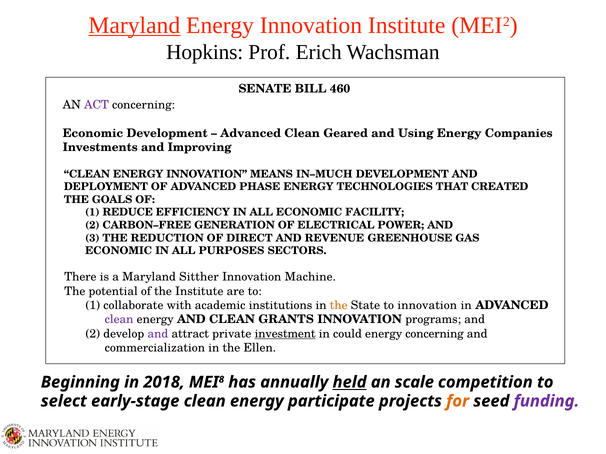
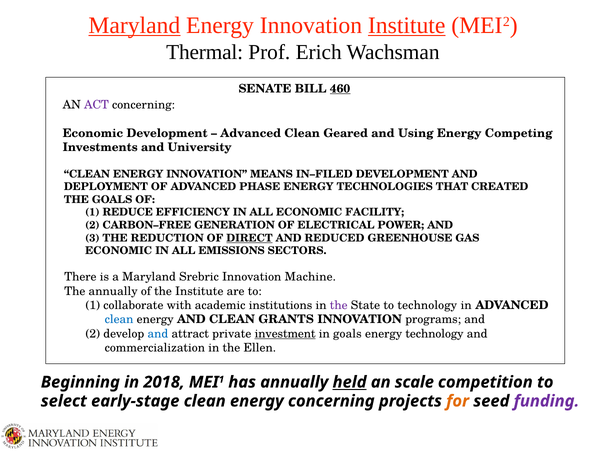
Institute underline: none -> present (407, 25)
Hopkins: Hopkins -> Thermal (205, 52)
460 underline: none -> present (340, 89)
Companies: Companies -> Competing (519, 133)
Improving: Improving -> University (200, 148)
IN–MUCH: IN–MUCH -> IN–FILED (324, 174)
DIRECT underline: none -> present (250, 238)
REVENUE: REVENUE -> REDUCED (335, 238)
PURPOSES: PURPOSES -> EMISSIONS (232, 251)
Sitther: Sitther -> Srebric (199, 277)
The potential: potential -> annually (113, 292)
the colour: orange -> purple (339, 306)
to innovation: innovation -> technology (427, 306)
clean colour: purple -> blue (119, 320)
and colour: purple -> blue (158, 334)
in could: could -> goals (347, 334)
energy concerning: concerning -> technology (435, 334)
8: 8 -> 1 (221, 380)
energy participate: participate -> concerning (331, 402)
